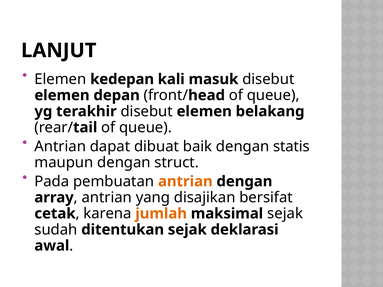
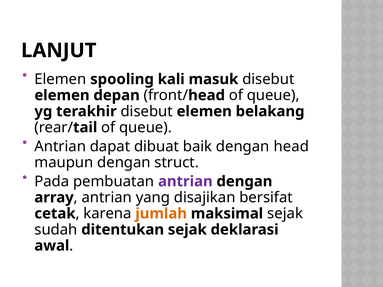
kedepan: kedepan -> spooling (122, 79)
dengan statis: statis -> head (291, 147)
antrian colour: orange -> purple (185, 182)
